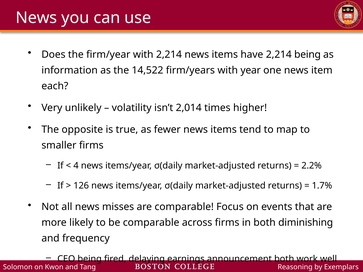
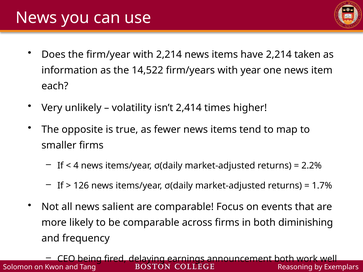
2,214 being: being -> taken (307, 55)
2,014: 2,014 -> 2,414 (189, 108)
misses: misses -> salient (118, 207)
